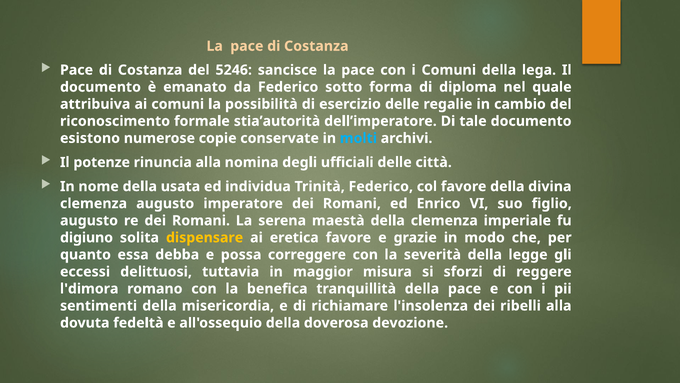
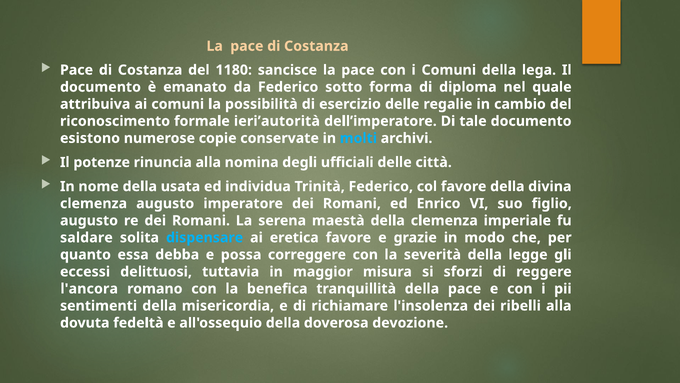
5246: 5246 -> 1180 (234, 70)
stia’autorità: stia’autorità -> ieri’autorità (277, 121)
digiuno: digiuno -> saldare (86, 237)
dispensare colour: yellow -> light blue (205, 237)
l'dimora: l'dimora -> l'ancora (89, 288)
